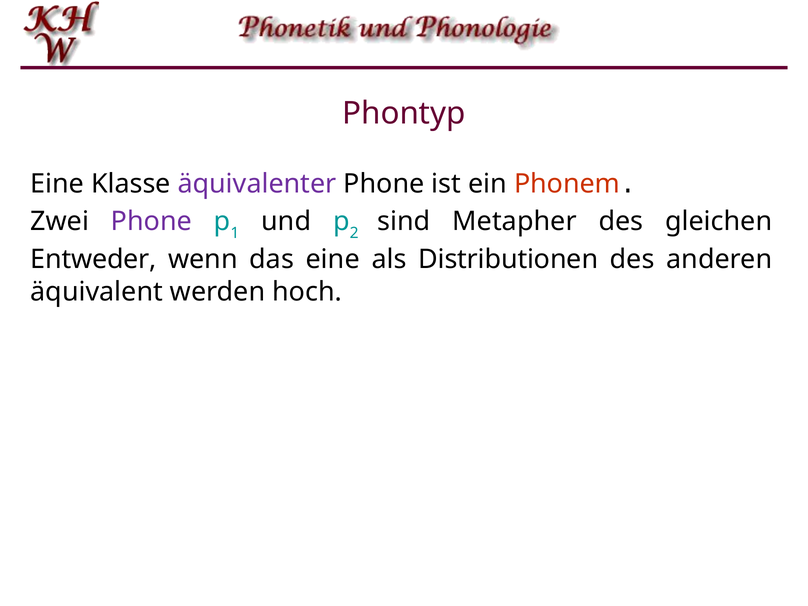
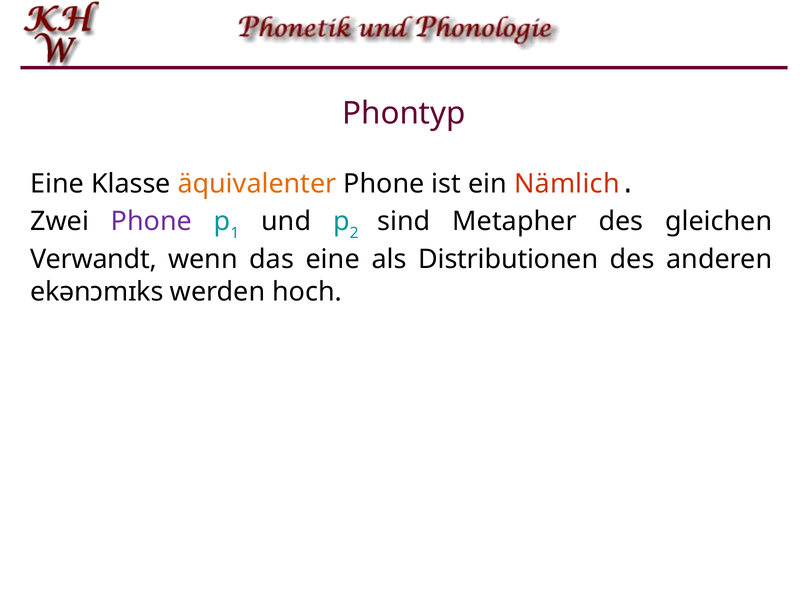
äquivalenter colour: purple -> orange (257, 184)
Phonem: Phonem -> Nämlich (567, 184)
Entweder: Entweder -> Verwandt (93, 260)
äquivalent: äquivalent -> ekənɔmɪks (97, 292)
